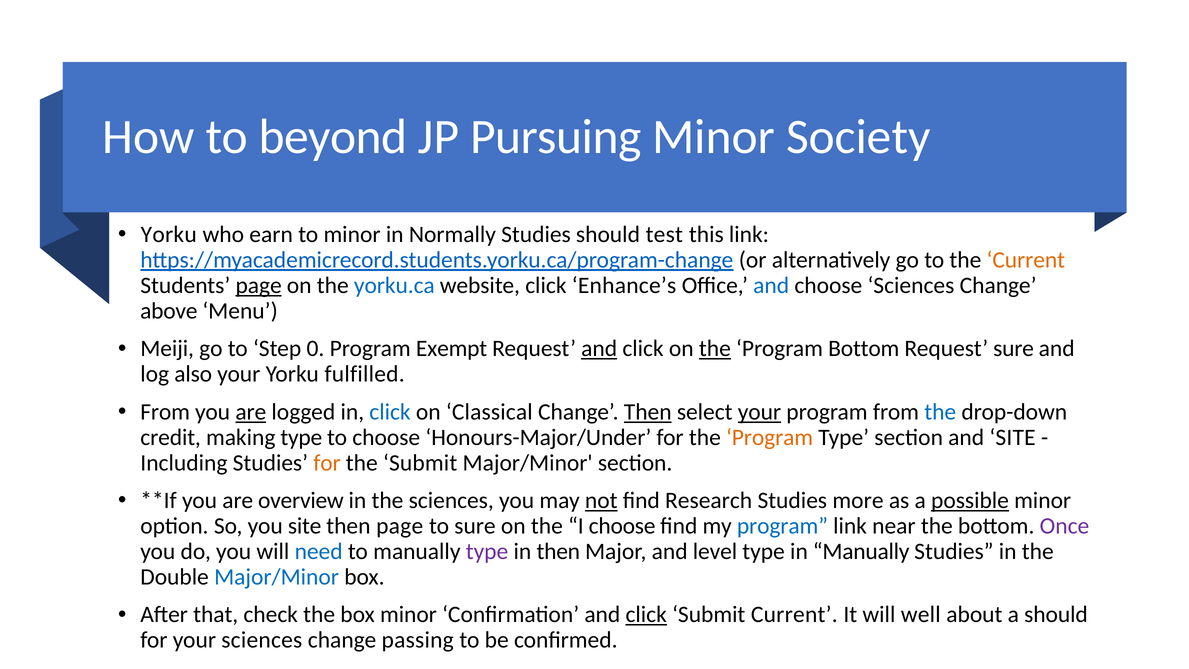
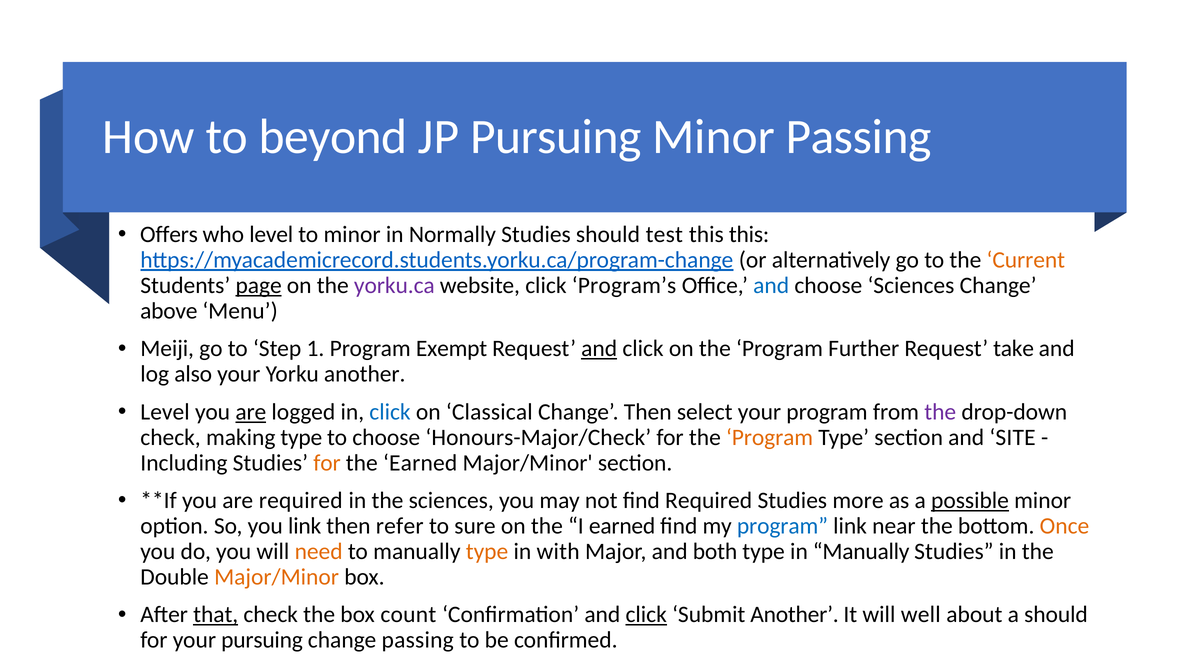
Minor Society: Society -> Passing (859, 137)
Yorku: Yorku -> Offers (169, 234)
who earn: earn -> level (271, 234)
this link: link -> this (749, 234)
yorku.ca colour: blue -> purple (394, 285)
Enhance’s: Enhance’s -> Program’s (624, 285)
0: 0 -> 1 (316, 349)
the underline: present -> none (715, 349)
Program Bottom: Bottom -> Further (864, 349)
Request sure: sure -> take (1014, 349)
Yorku fulfilled: fulfilled -> another (365, 374)
From: From -> Level (165, 412)
Then underline: present -> none (648, 412)
your underline: present -> none (759, 412)
the colour: blue -> purple (940, 412)
credit: credit -> check (171, 437)
Honours-Major/Under: Honours-Major/Under -> Honours-Major/Check (538, 437)
the Submit: Submit -> Earned (420, 463)
are overview: overview -> required (301, 500)
not underline: present -> none (601, 500)
find Research: Research -> Required (709, 500)
you site: site -> link (305, 526)
then page: page -> refer (400, 526)
I choose: choose -> earned (622, 526)
Once colour: purple -> orange (1064, 526)
need colour: blue -> orange (319, 551)
type colour: purple -> orange (487, 551)
in then: then -> with (558, 551)
level: level -> both (715, 551)
Major/Minor colour: blue -> orange (277, 577)
that underline: none -> present (216, 615)
box minor: minor -> count (408, 615)
Submit Current: Current -> Another (795, 615)
your sciences: sciences -> pursuing (262, 640)
